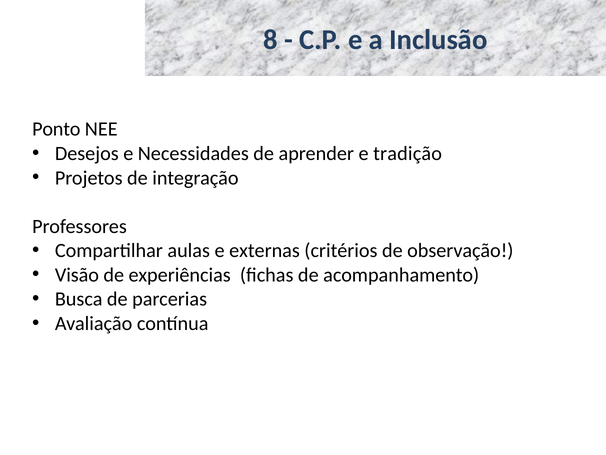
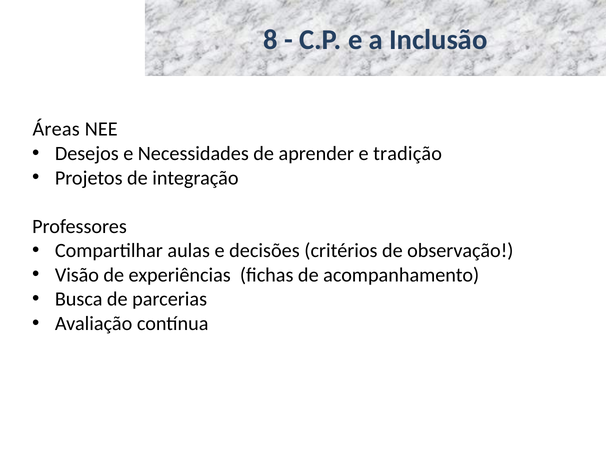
Ponto: Ponto -> Áreas (56, 129)
externas: externas -> decisões (264, 250)
